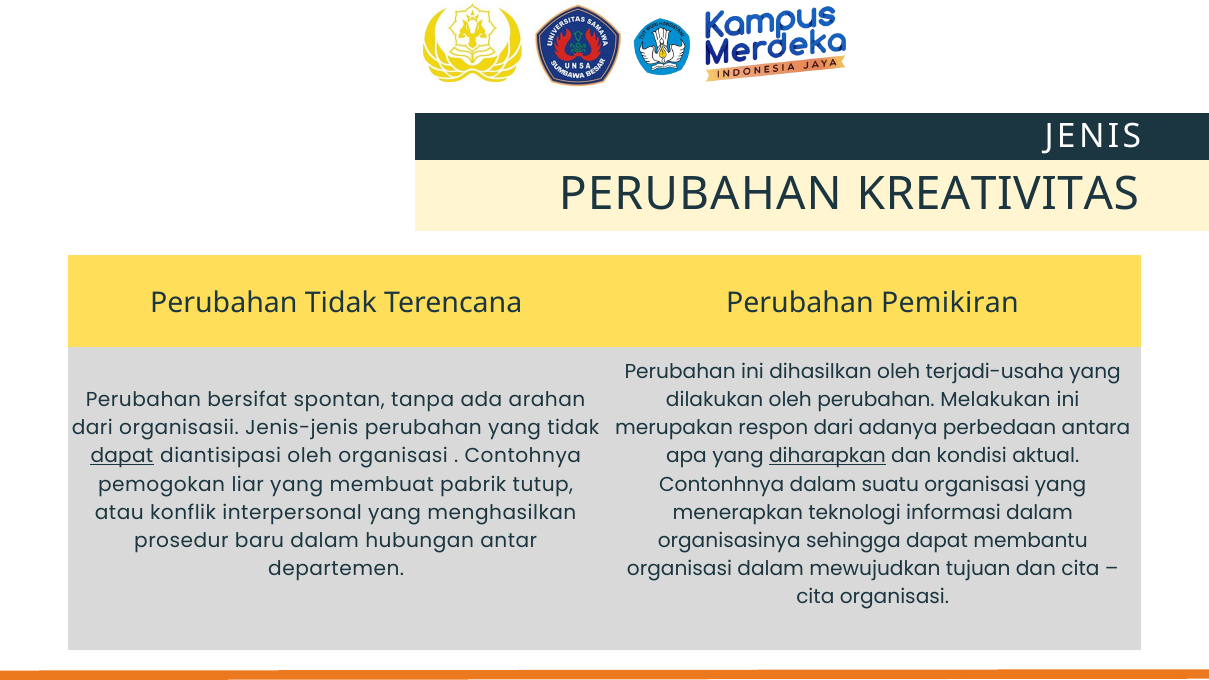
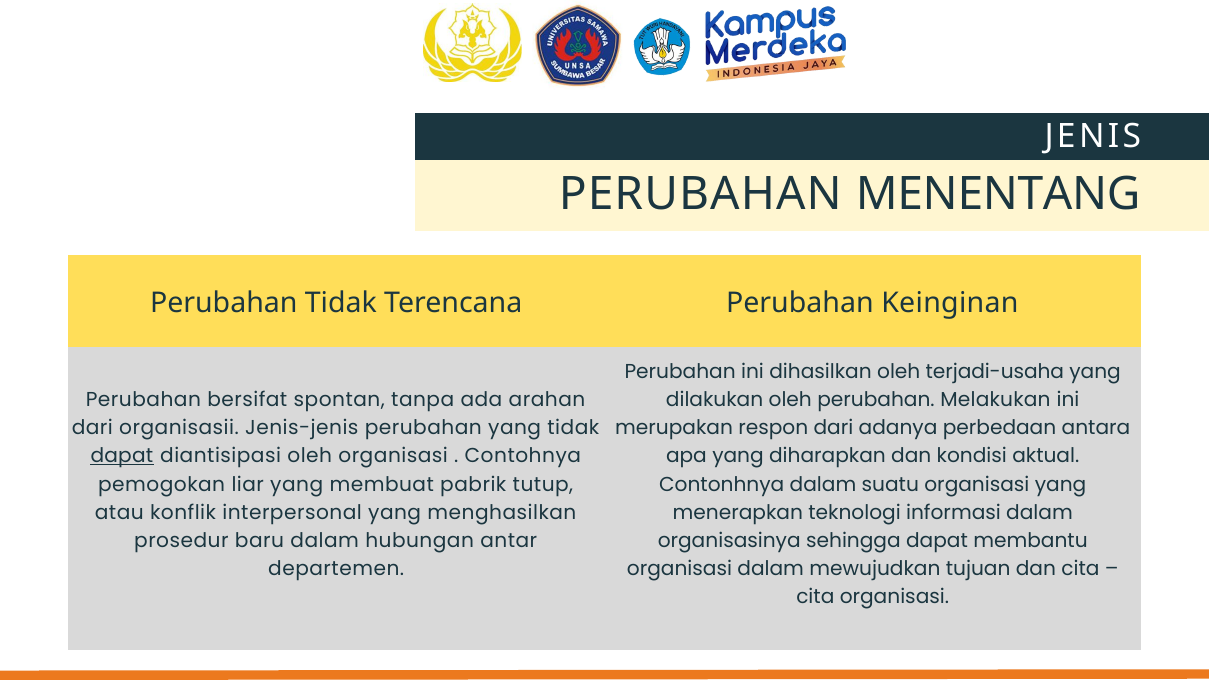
KREATIVITAS: KREATIVITAS -> MENENTANG (998, 195)
Pemikiran: Pemikiran -> Keinginan (950, 303)
diharapkan underline: present -> none (827, 456)
